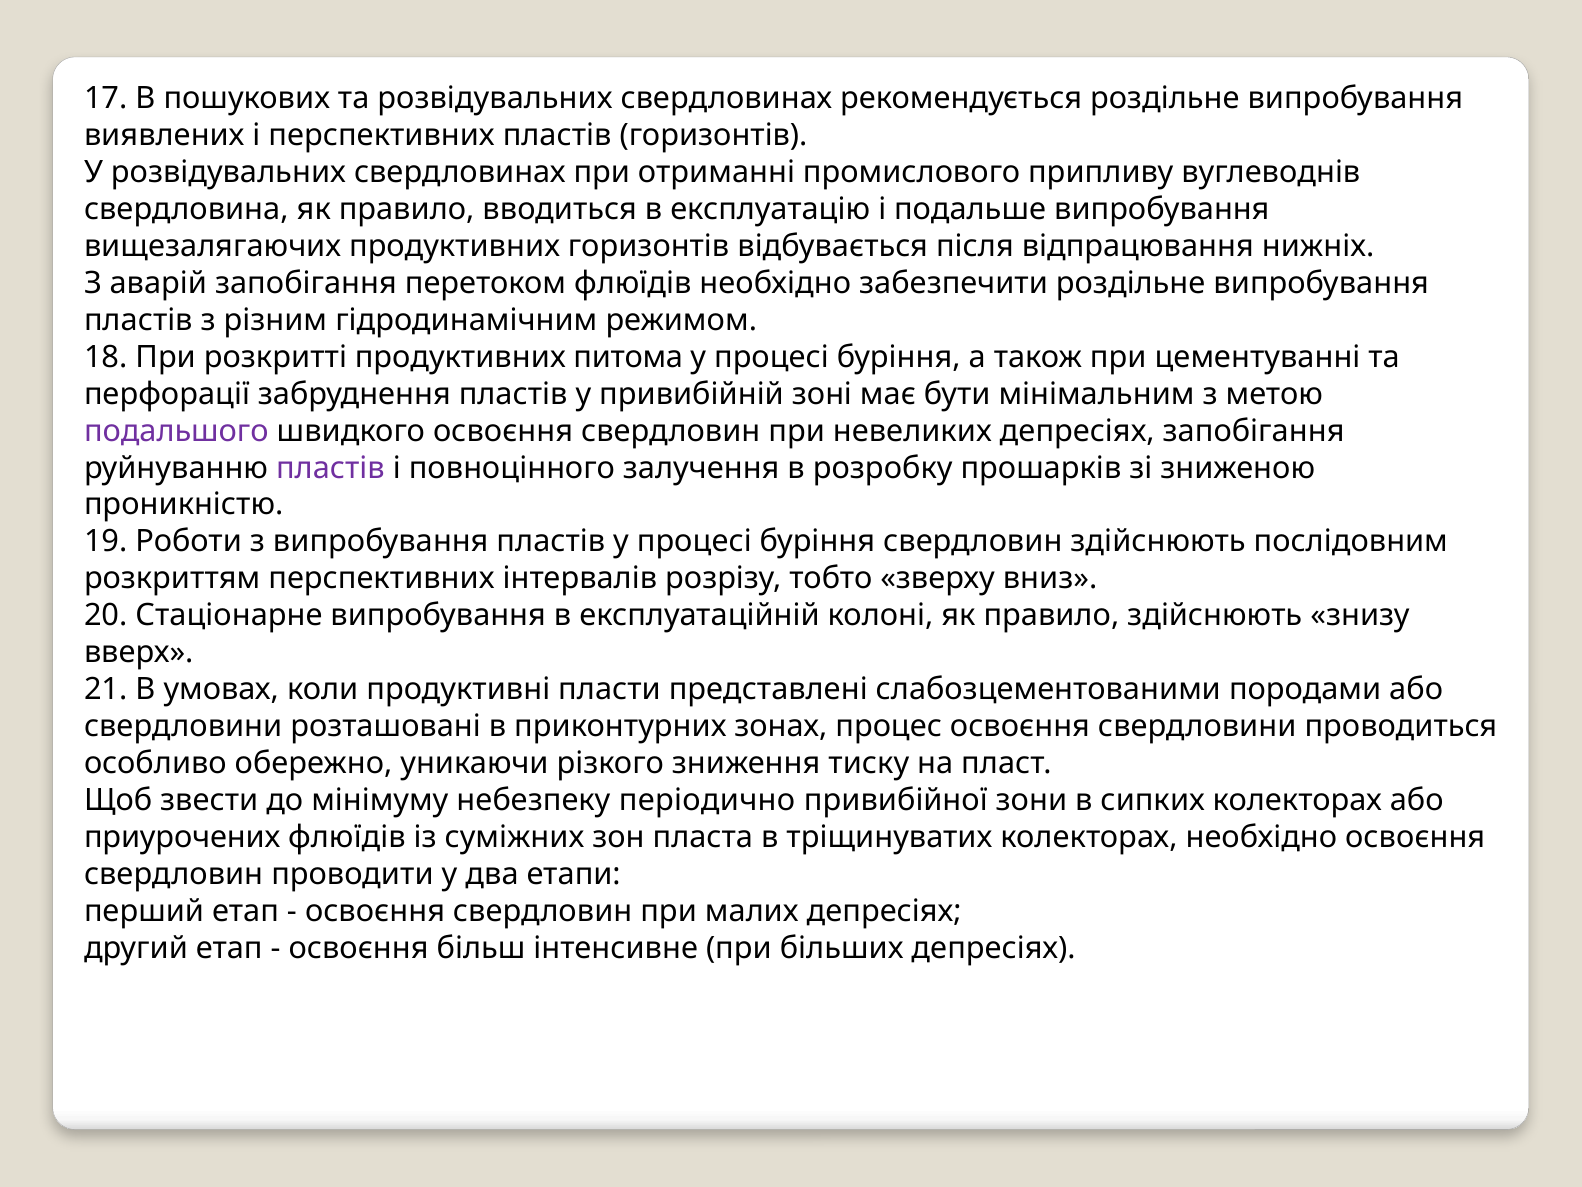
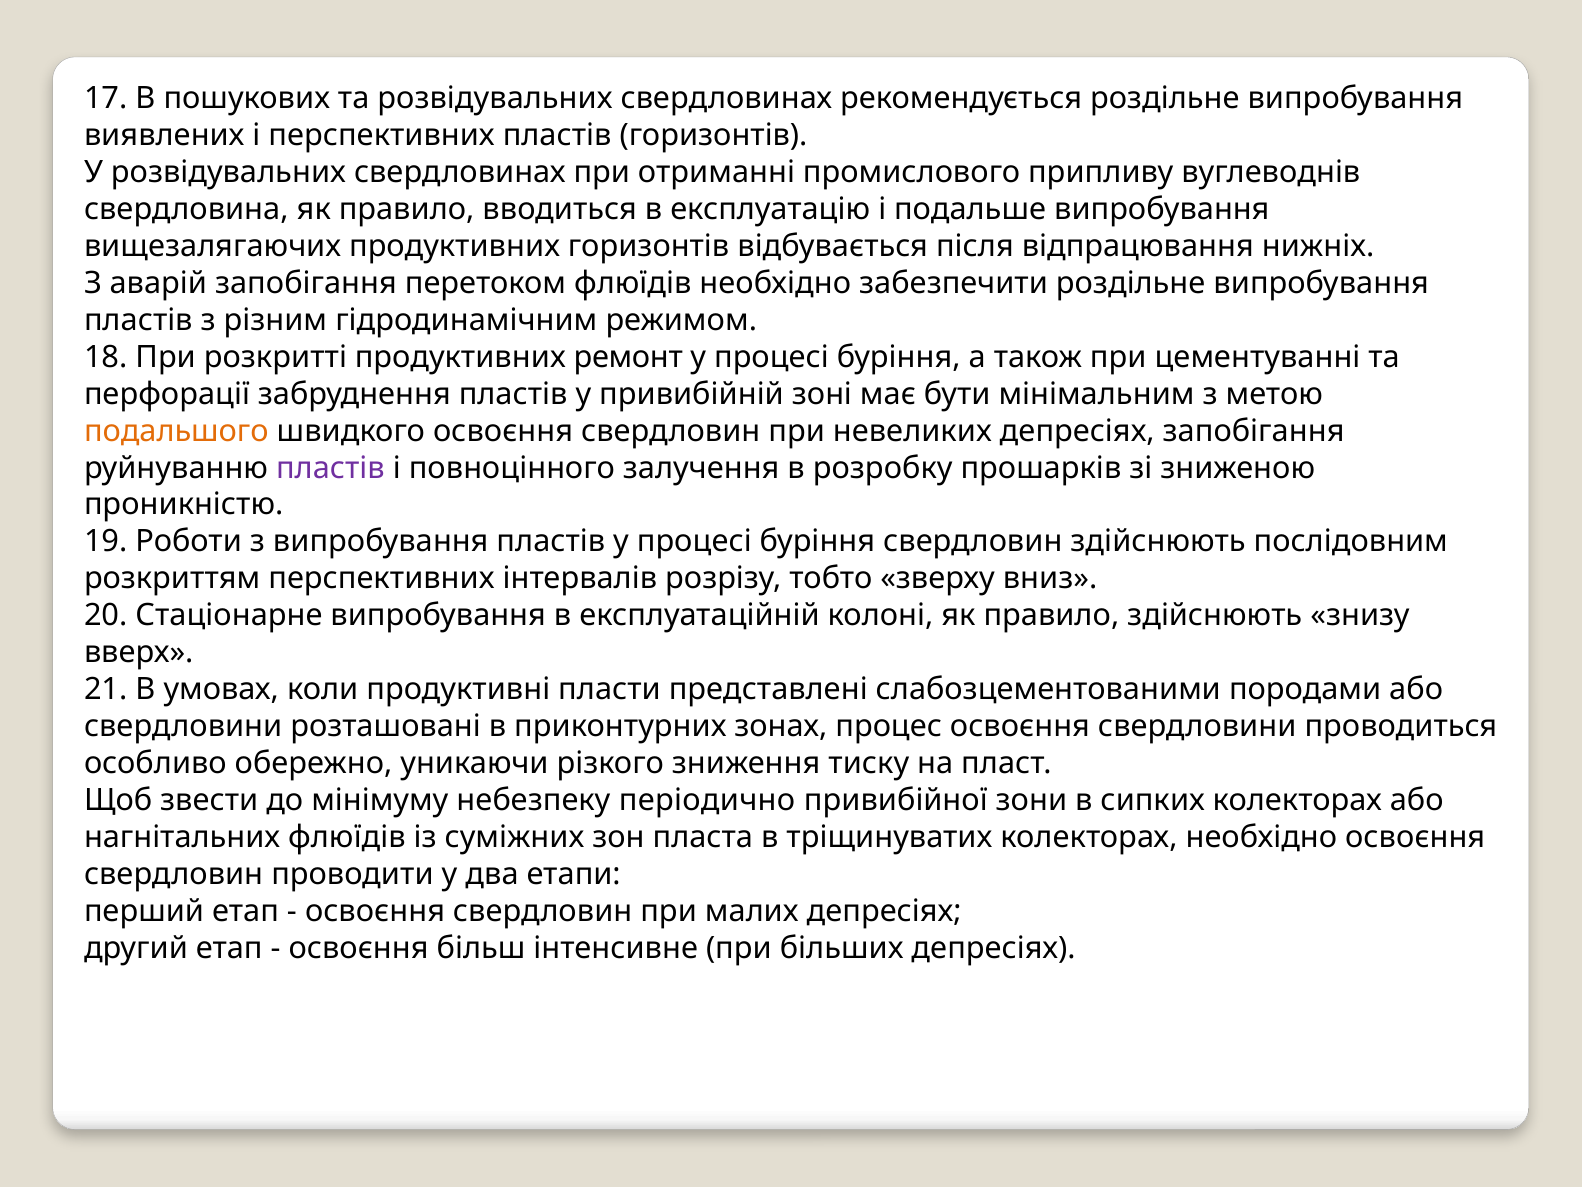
питома: питома -> ремонт (628, 357)
подальшого colour: purple -> orange (176, 431)
приурочених: приурочених -> нагнітальних (182, 837)
